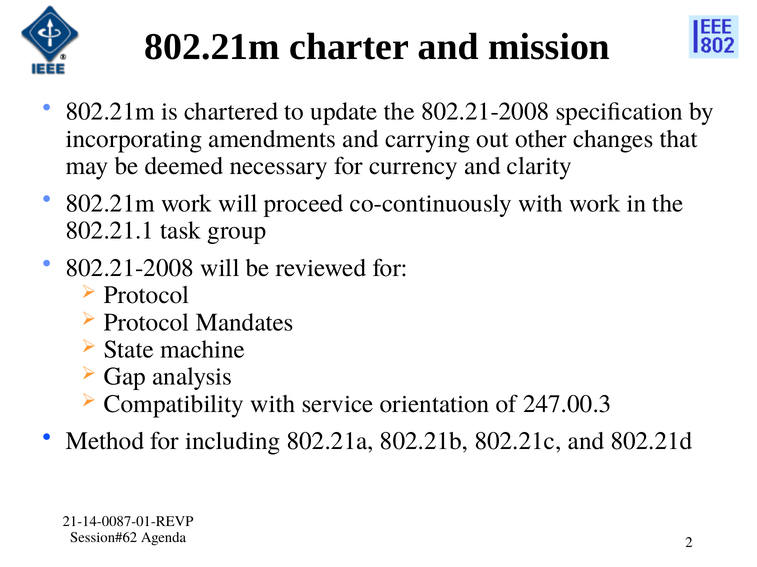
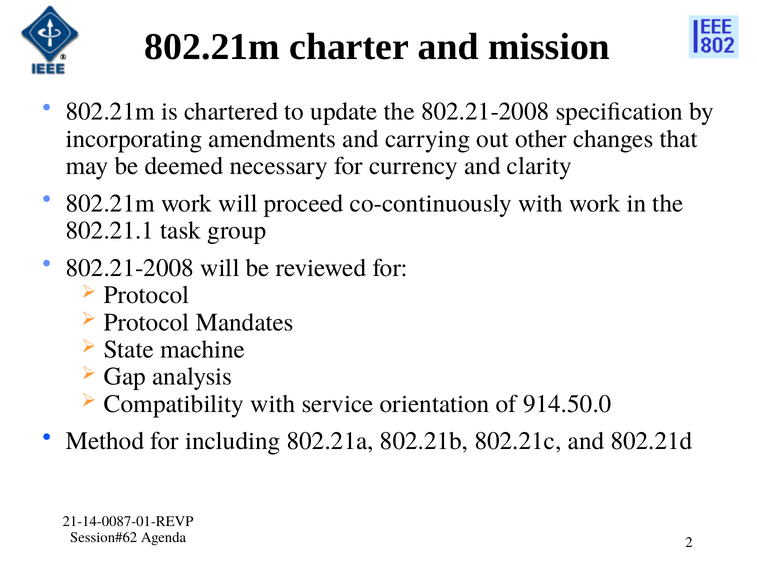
247.00.3: 247.00.3 -> 914.50.0 (567, 404)
